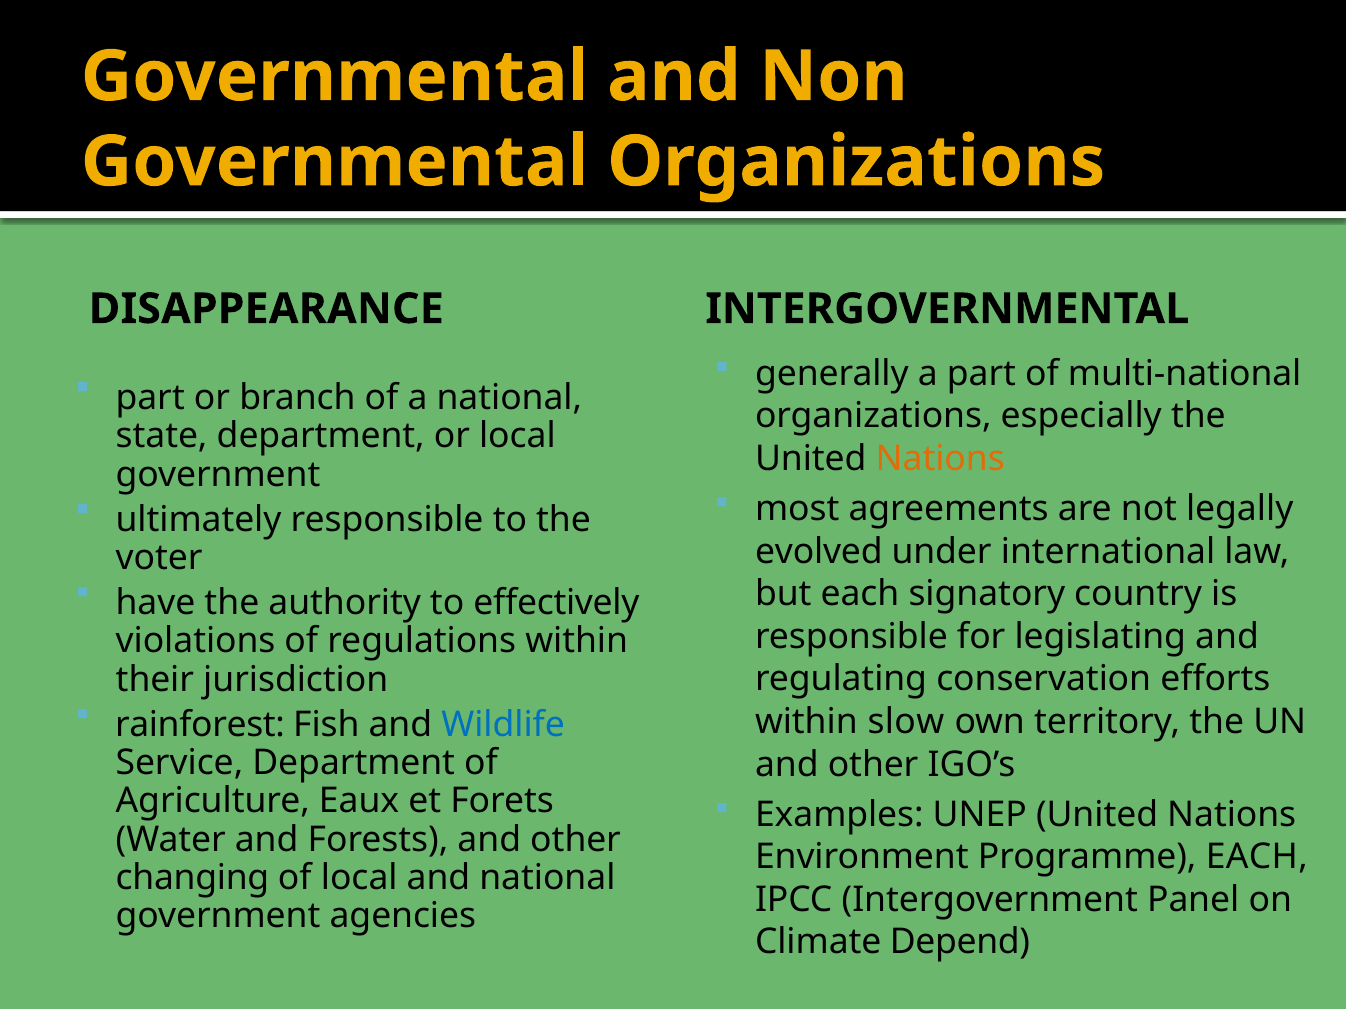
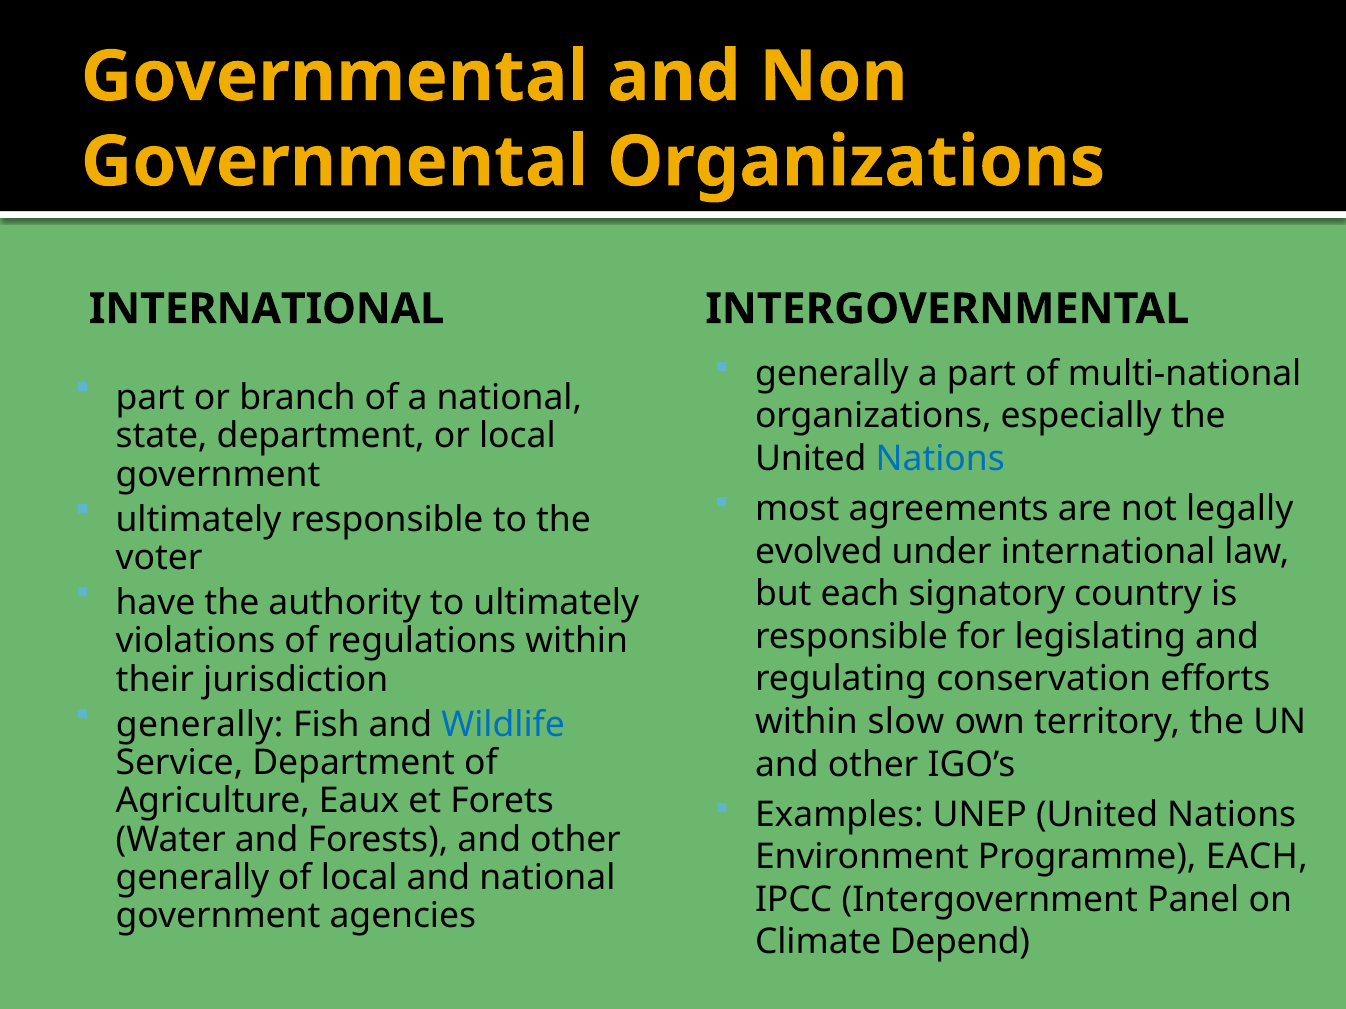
DISAPPEARANCE: DISAPPEARANCE -> INTERNATIONAL (266, 309)
Nations colour: orange -> blue (940, 459)
to effectively: effectively -> ultimately (556, 603)
rainforest: rainforest -> generally (200, 725)
changing: changing -> generally (192, 878)
